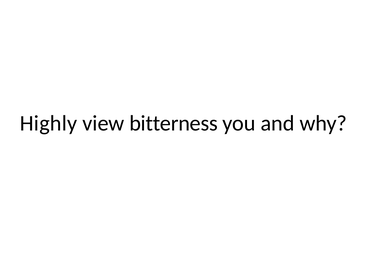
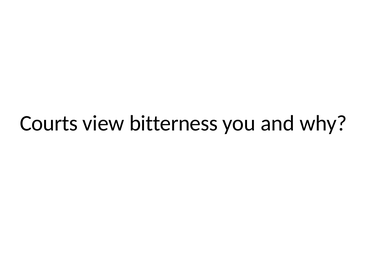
Highly: Highly -> Courts (49, 123)
